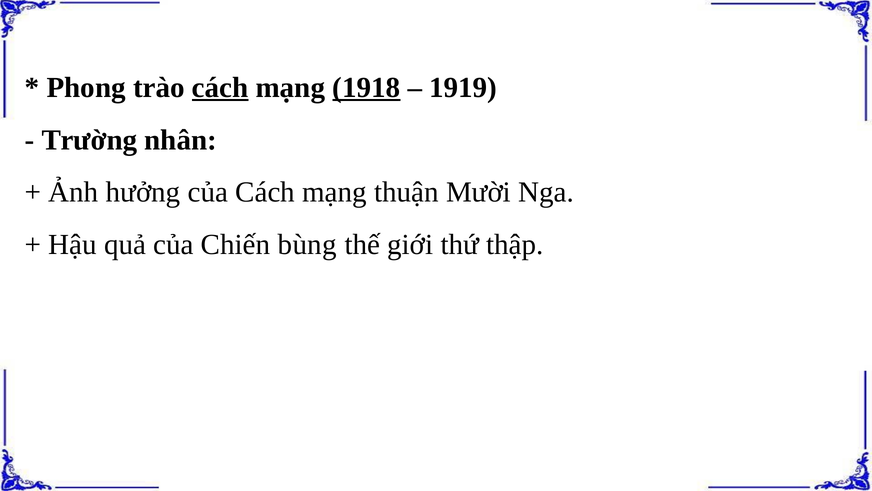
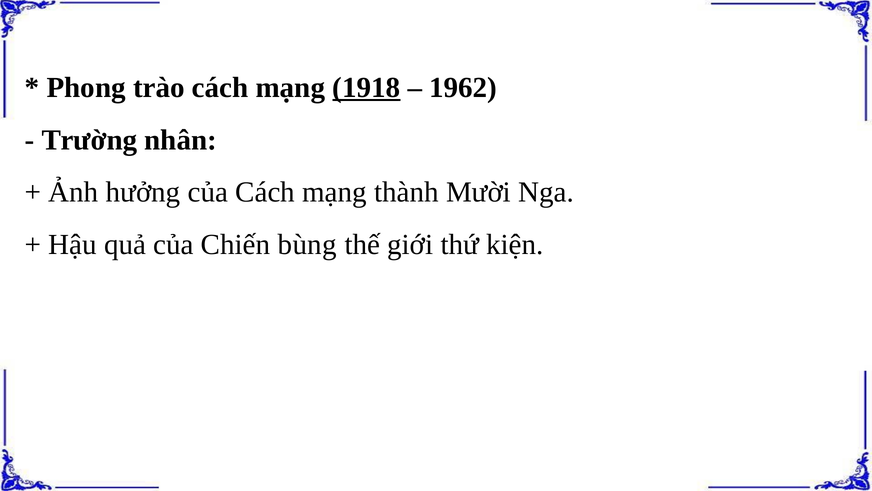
cách underline: present -> none (220, 87)
1919: 1919 -> 1962 (463, 87)
thuận: thuận -> thành (406, 192)
thập: thập -> kiện (515, 244)
